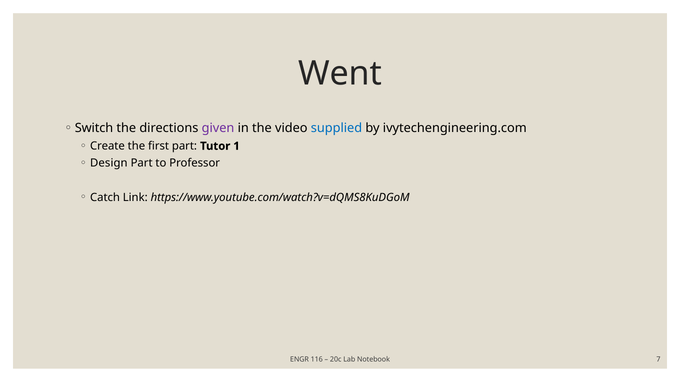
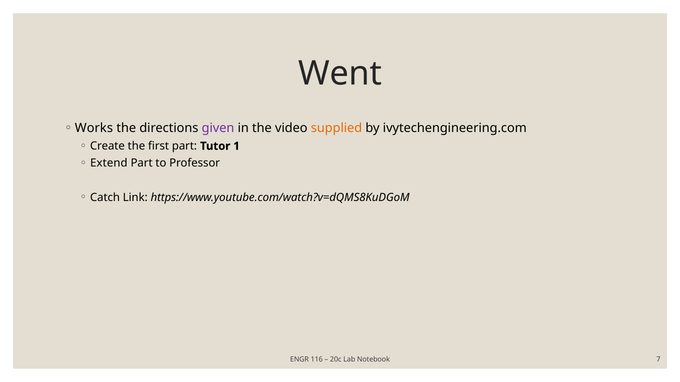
Switch: Switch -> Works (94, 128)
supplied colour: blue -> orange (336, 128)
Design: Design -> Extend (109, 163)
